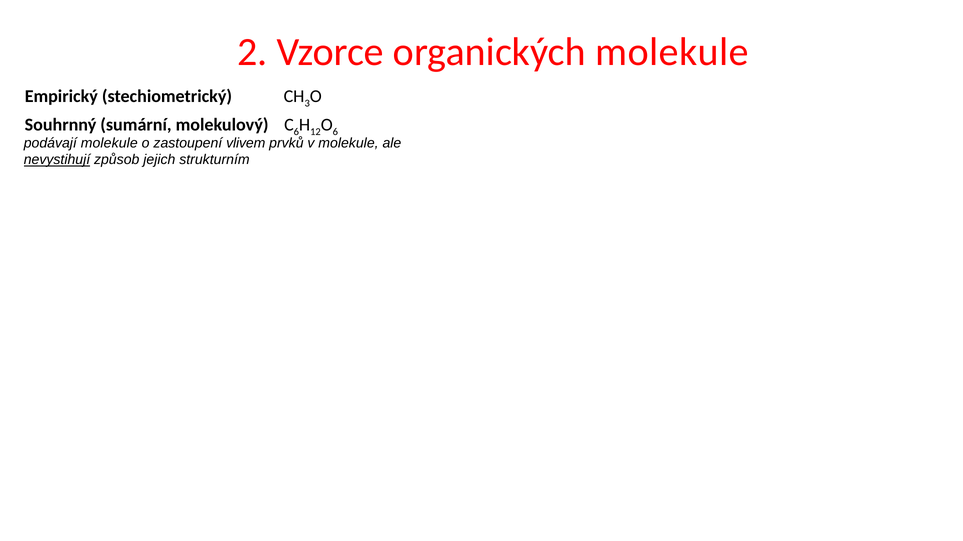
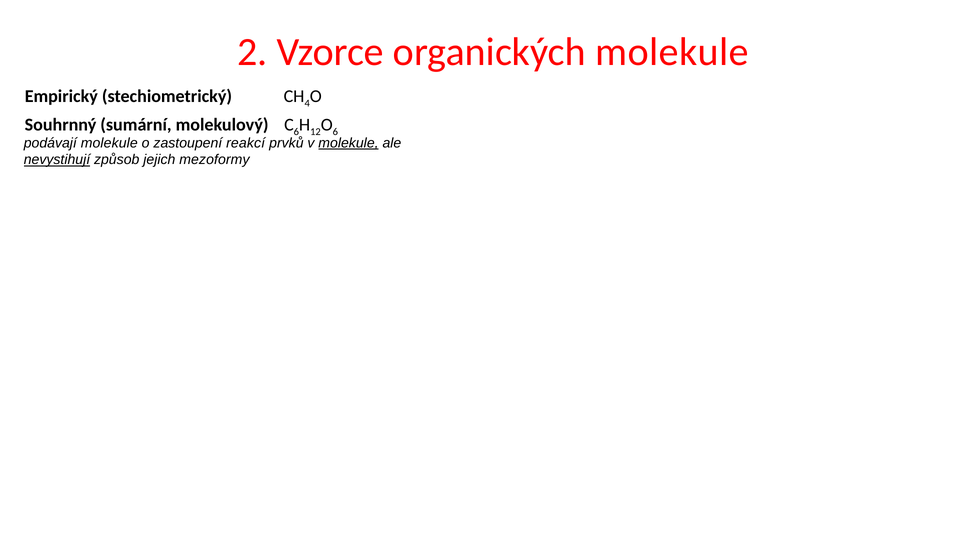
3: 3 -> 4 (307, 104)
vlivem: vlivem -> reakcí (246, 143)
molekule underline: none -> present (348, 143)
strukturním: strukturním -> mezoformy (214, 160)
